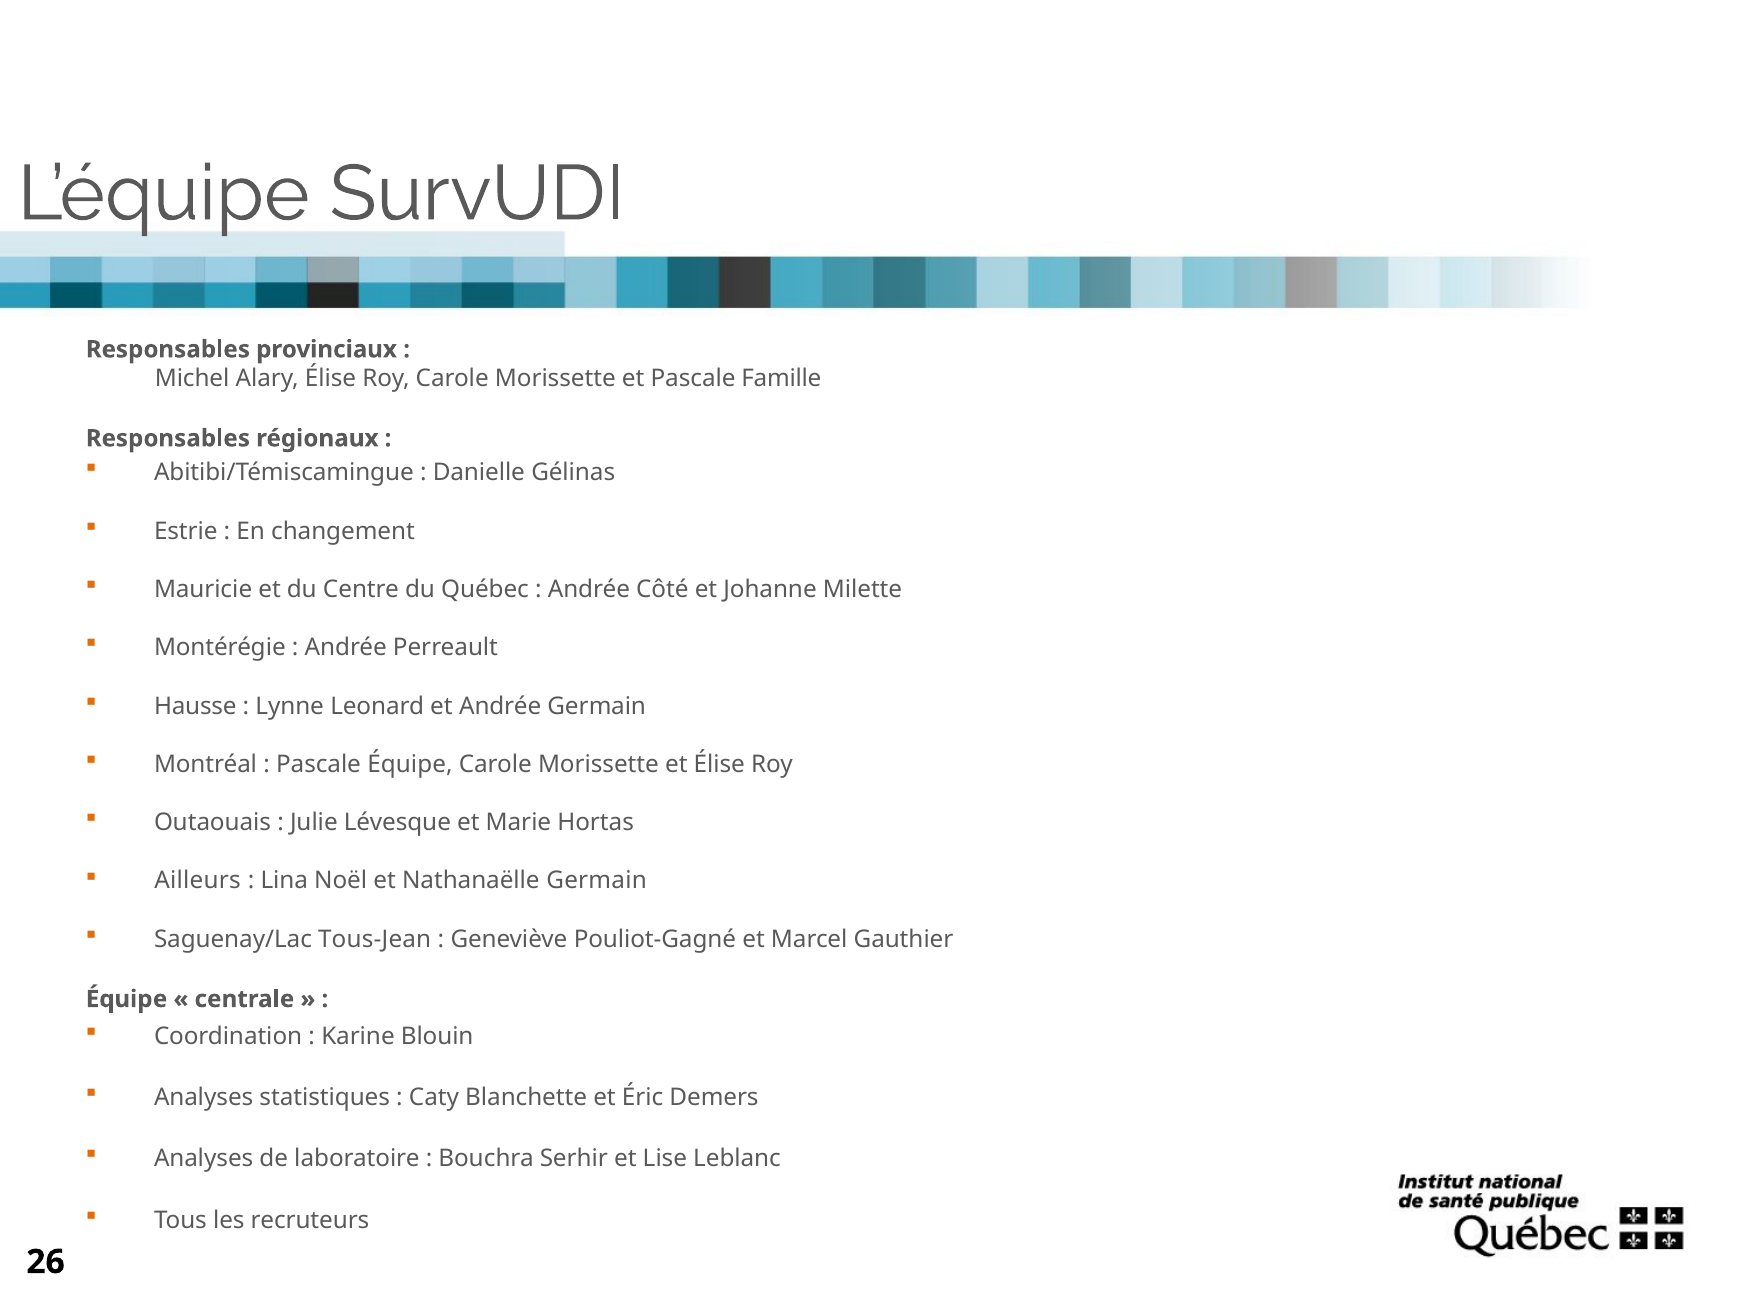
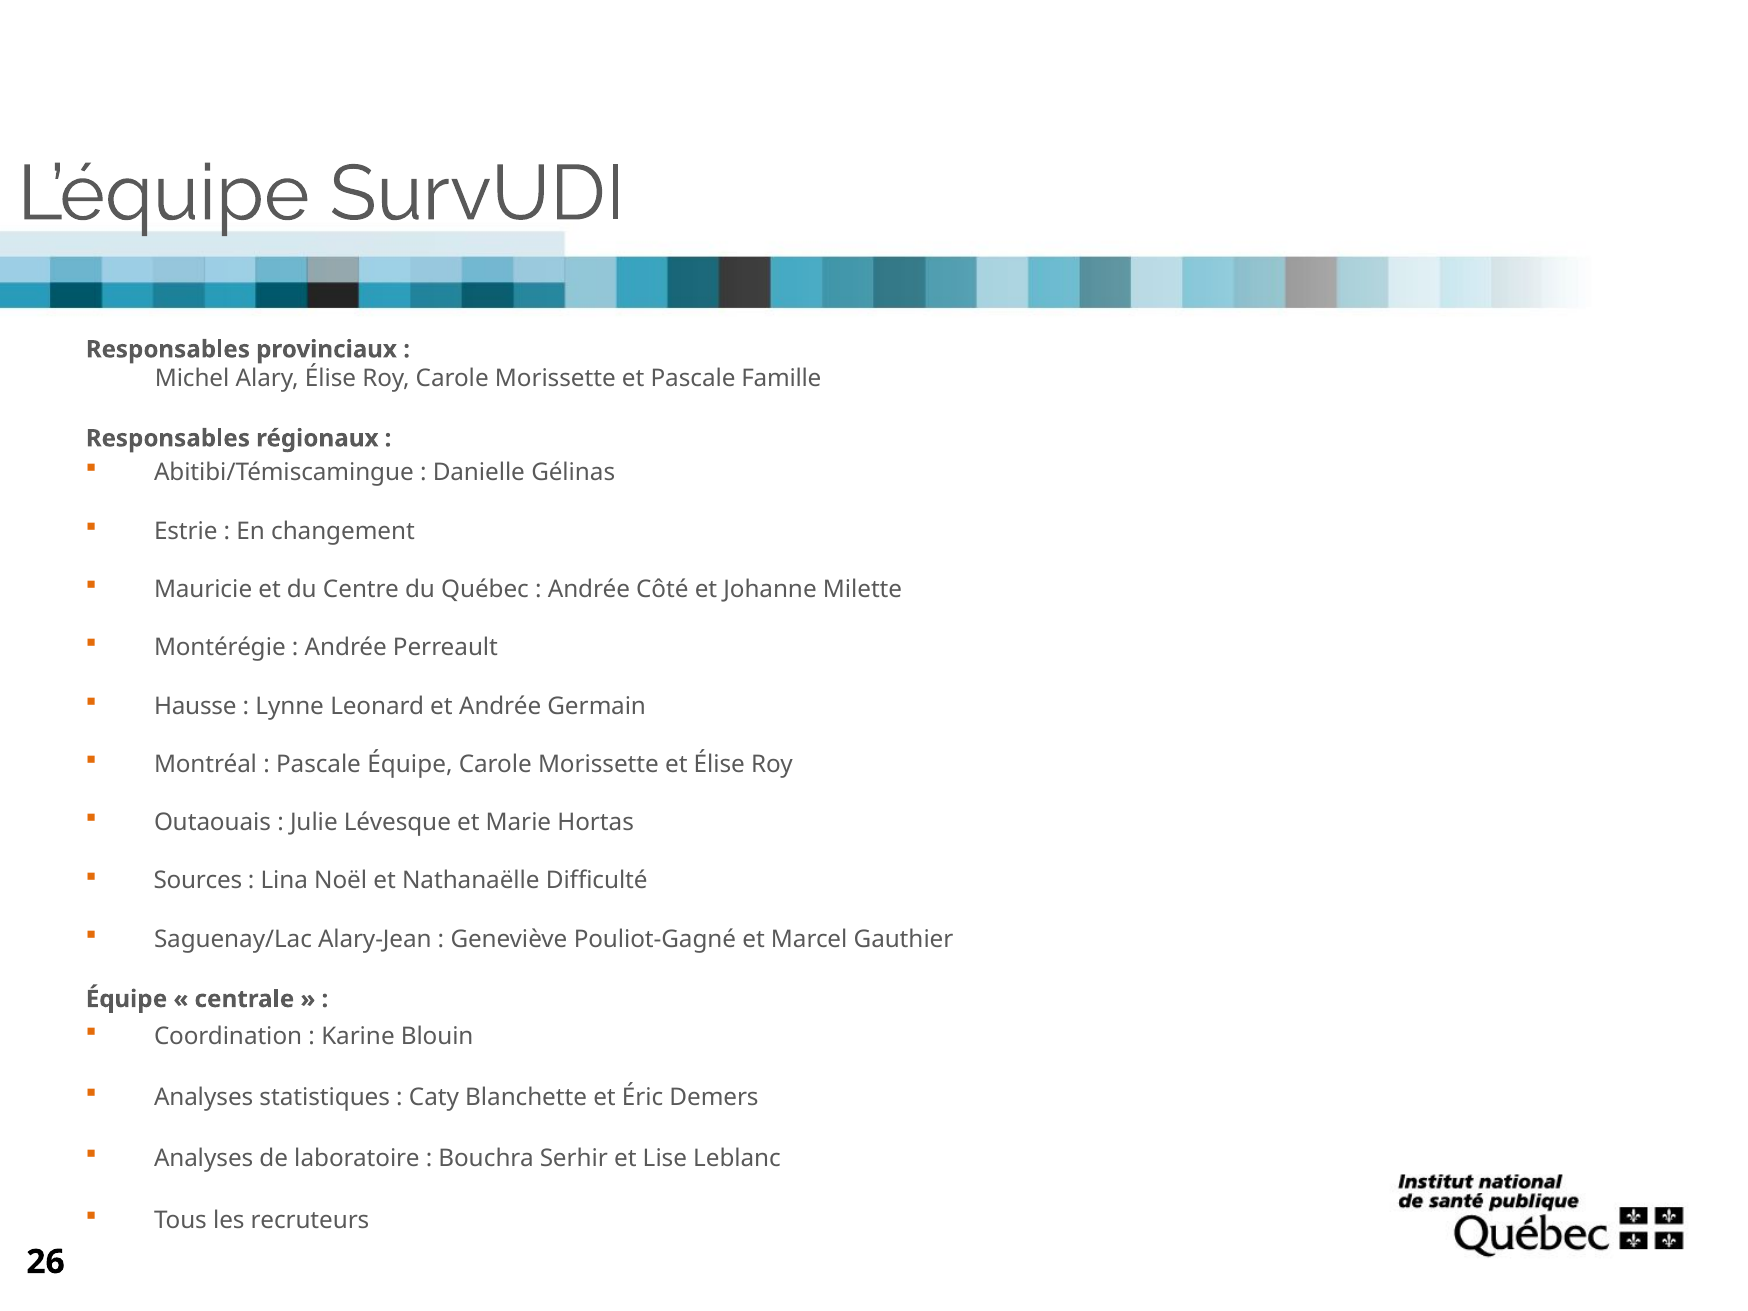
Ailleurs: Ailleurs -> Sources (198, 881)
Nathanaëlle Germain: Germain -> Difficulté (597, 881)
Tous-Jean: Tous-Jean -> Alary-Jean (375, 939)
